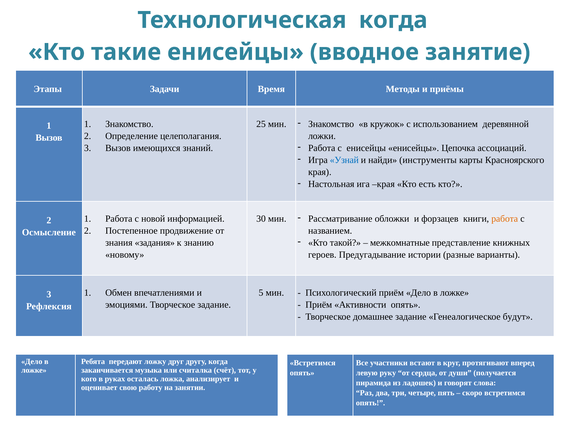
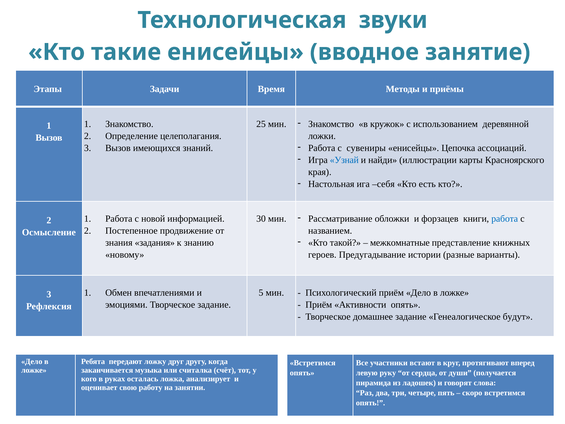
Технологическая когда: когда -> звуки (393, 20)
с енисейцы: енисейцы -> сувениры (366, 148)
инструменты: инструменты -> иллюстрации (428, 160)
ига края: края -> себя (383, 184)
работа colour: orange -> blue (505, 219)
